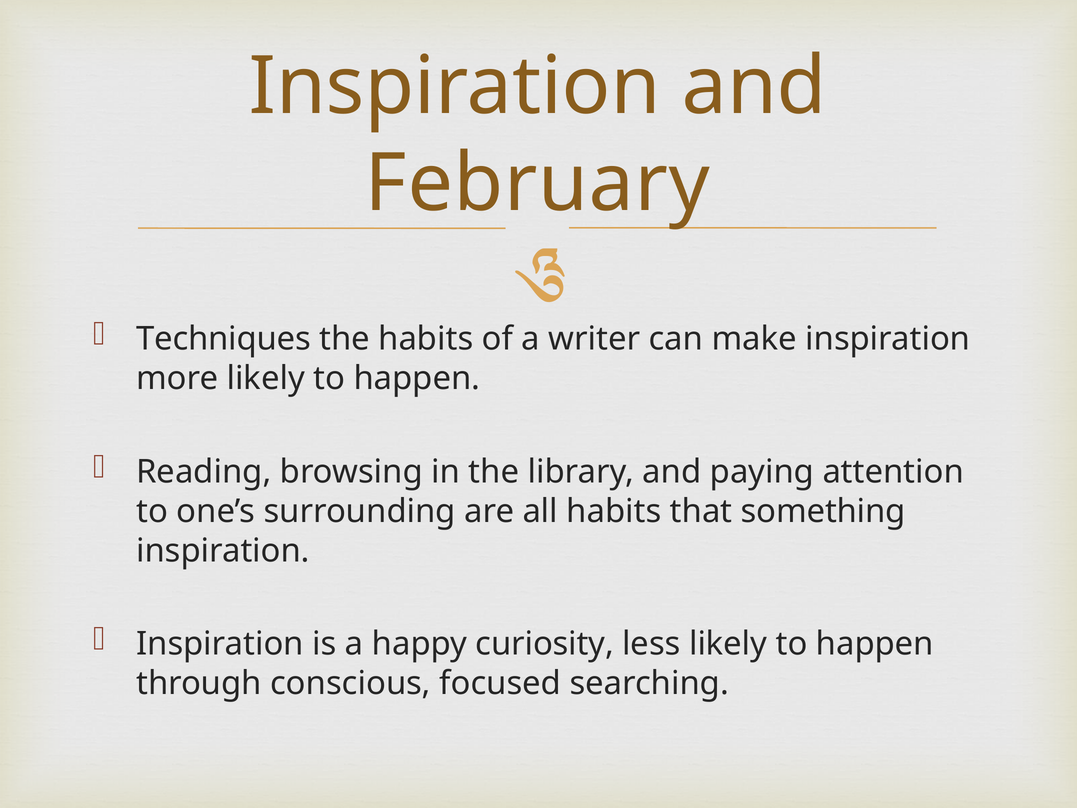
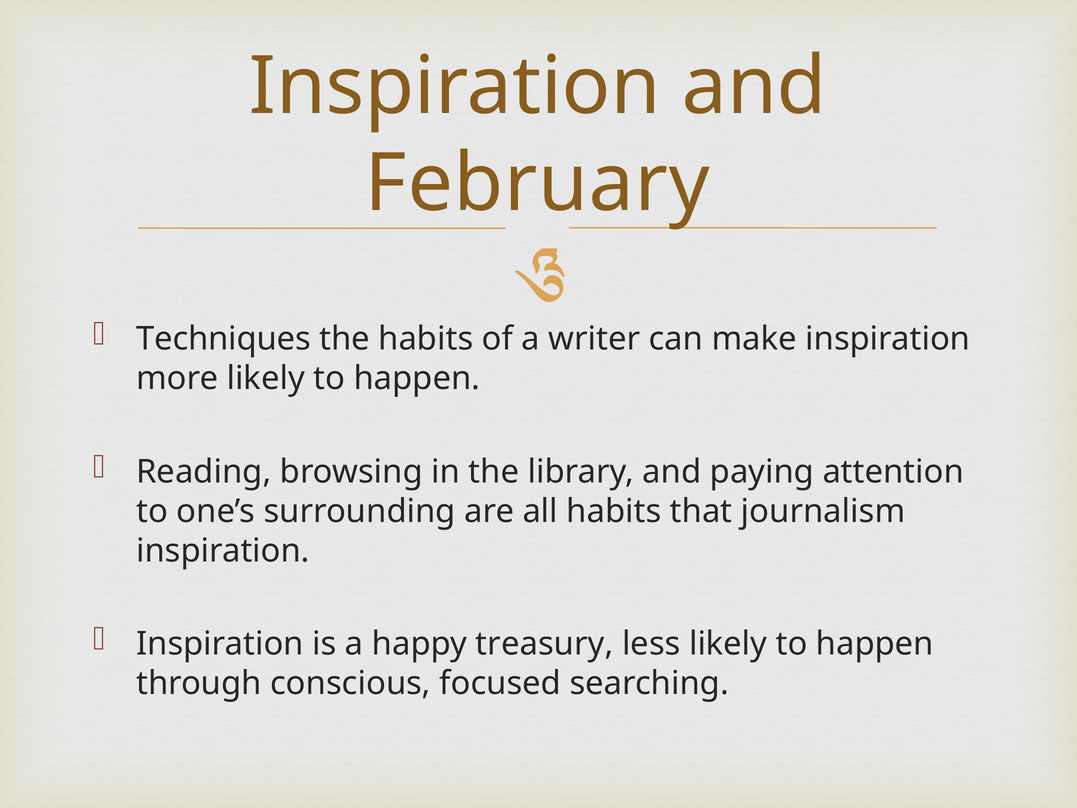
something: something -> journalism (823, 511)
curiosity: curiosity -> treasury (545, 644)
